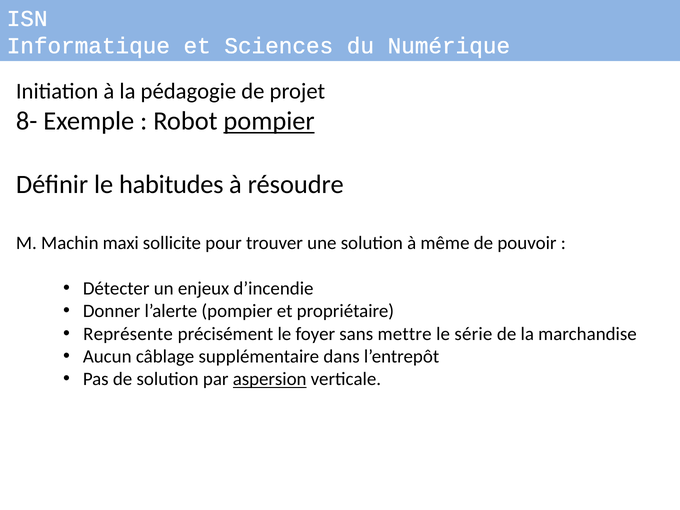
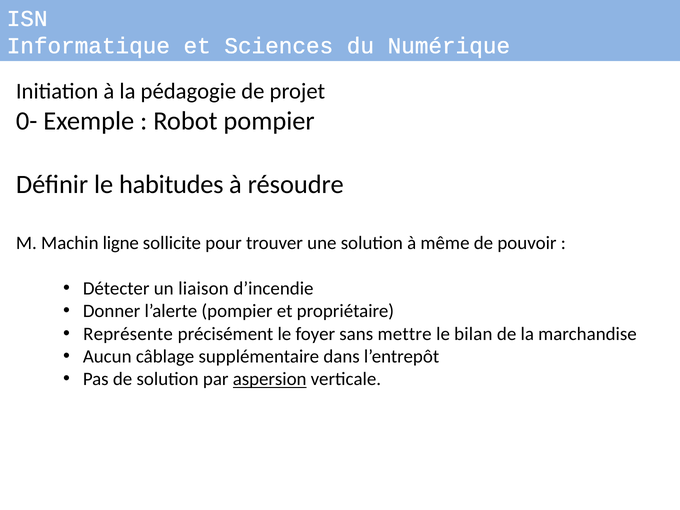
8-: 8- -> 0- (27, 121)
pompier underline: present -> none (269, 121)
maxi: maxi -> ligne (121, 243)
enjeux: enjeux -> liaison (204, 288)
série: série -> bilan (473, 334)
